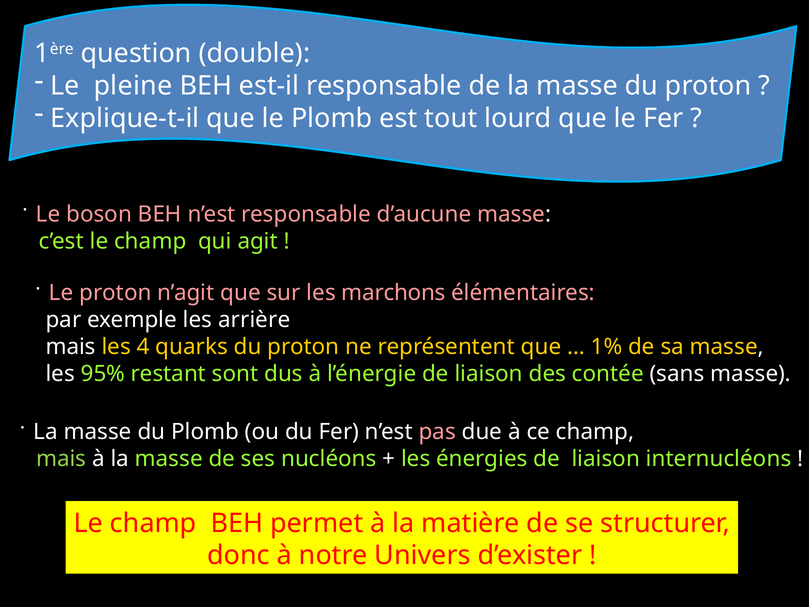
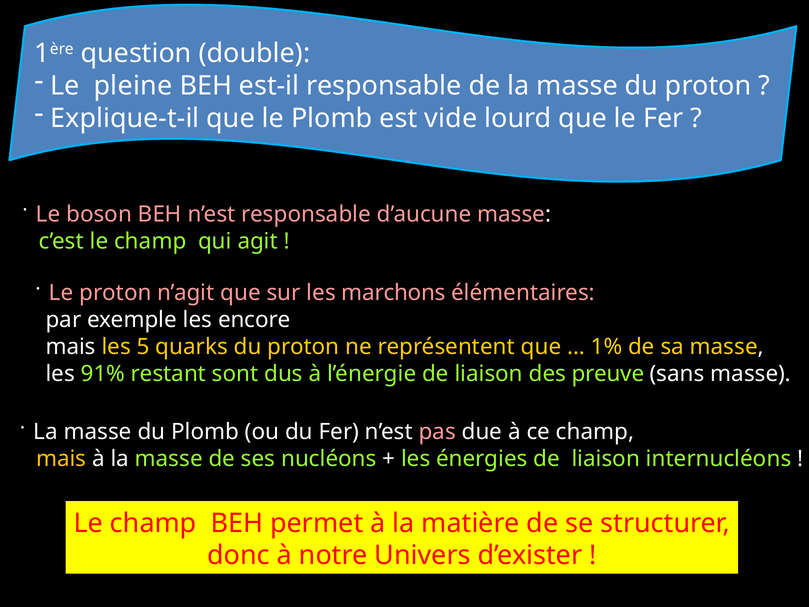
tout: tout -> vide (451, 118)
arrière: arrière -> encore (254, 320)
4: 4 -> 5 (143, 347)
95%: 95% -> 91% (103, 374)
contée: contée -> preuve (608, 374)
mais colour: light green -> yellow (61, 459)
